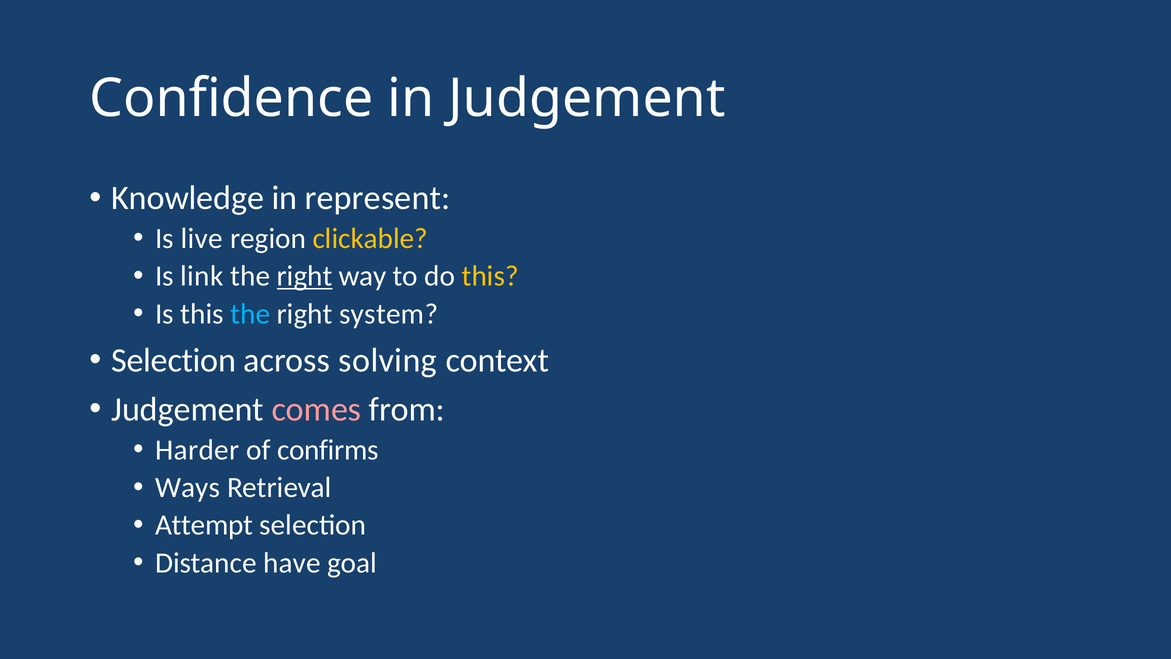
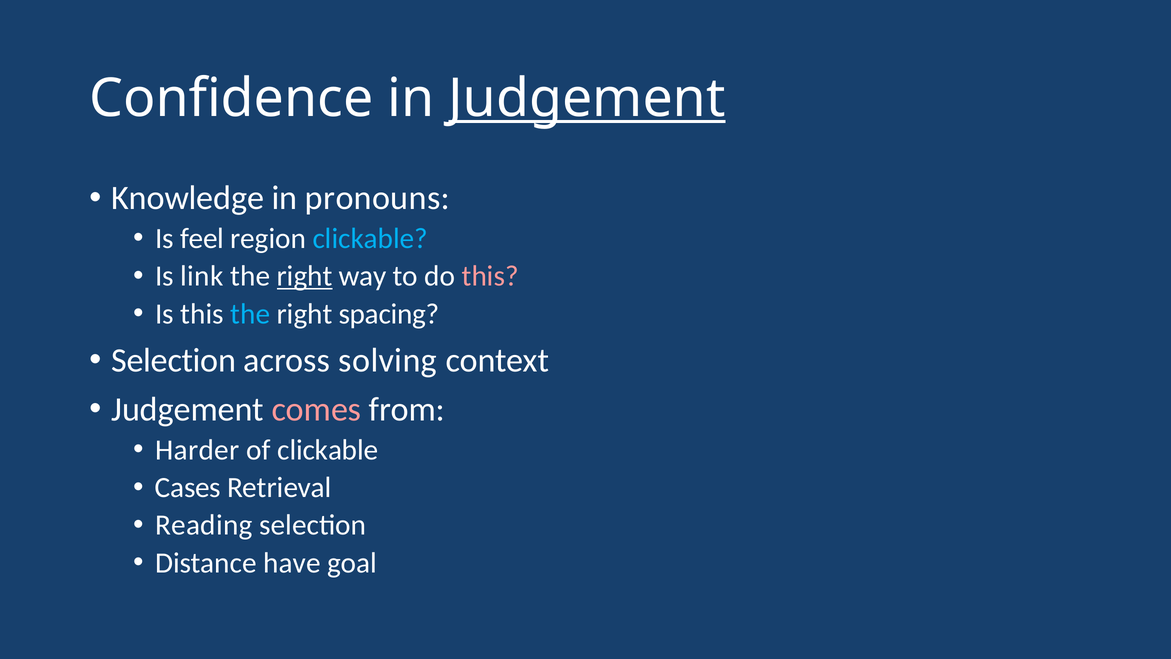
Judgement underline: none -> present (587, 98)
represent: represent -> pronouns (377, 198)
live: live -> feel (202, 238)
clickable colour: yellow -> light blue (370, 238)
this colour: yellow -> pink (490, 276)
system: system -> spacing (389, 314)
of confirms: confirms -> clickable (328, 450)
Ways: Ways -> Cases (188, 487)
Attempt: Attempt -> Reading (204, 525)
